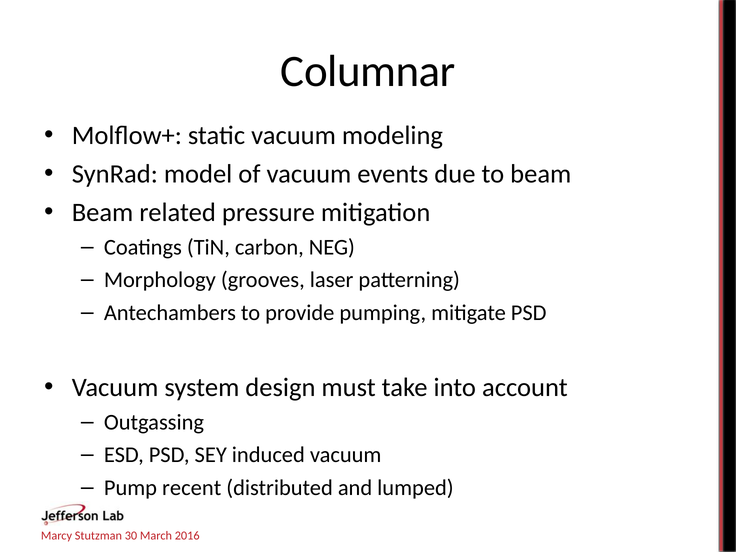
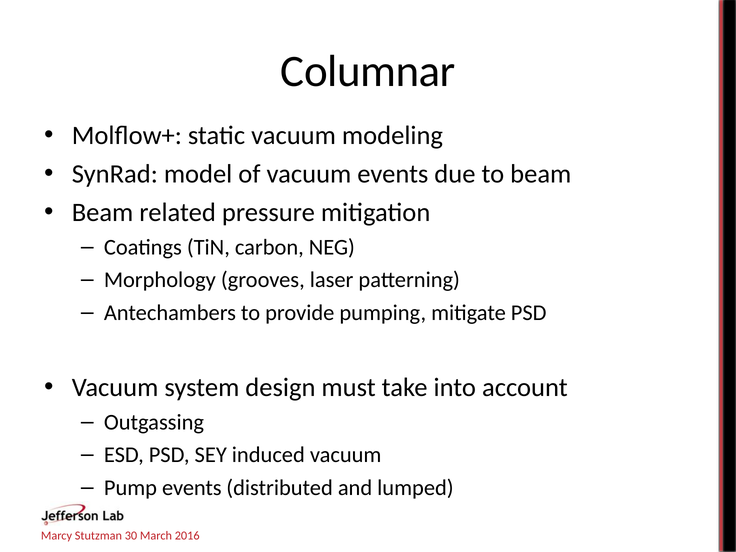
Pump recent: recent -> events (192, 488)
